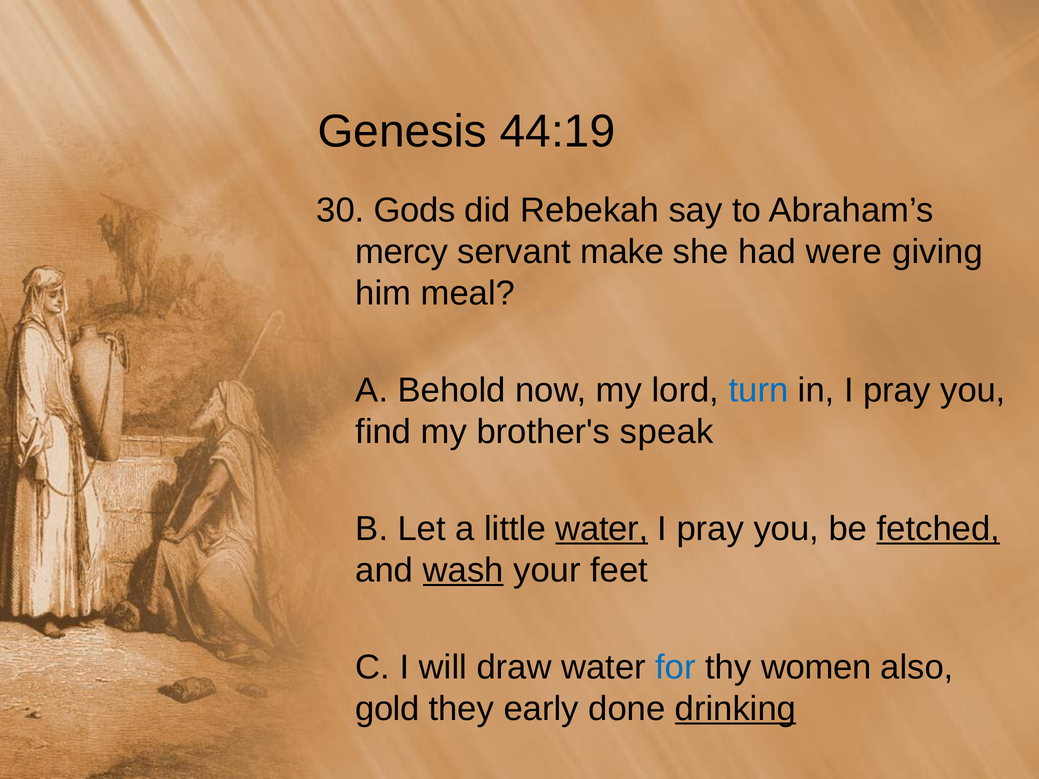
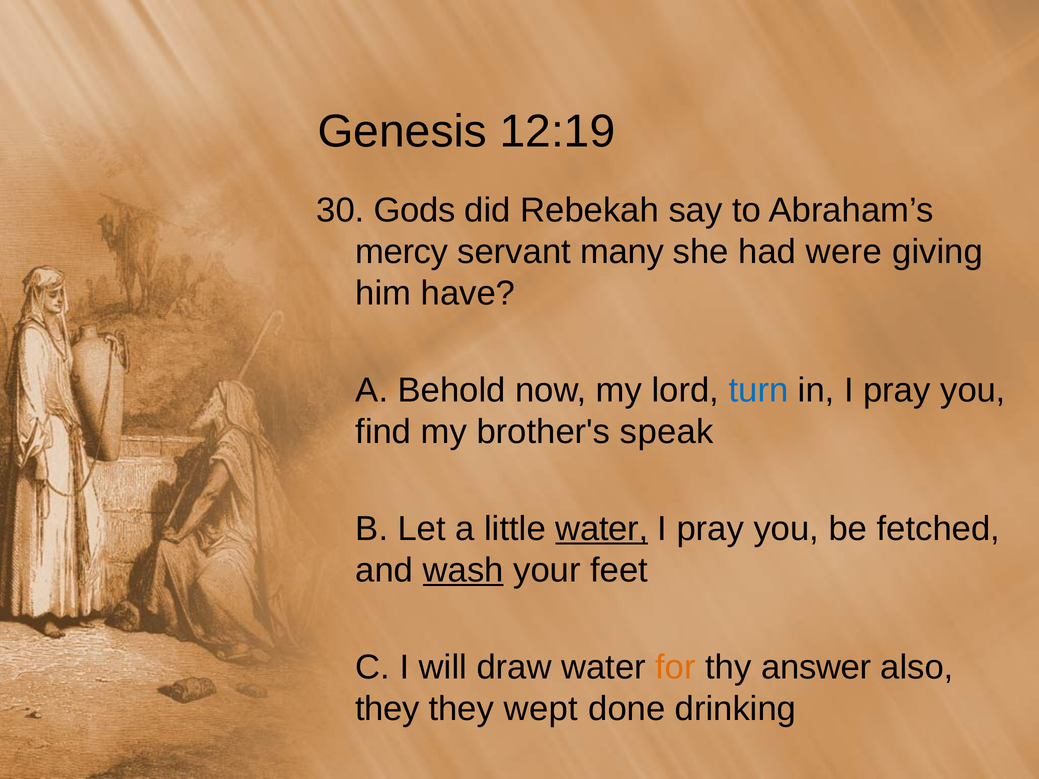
44:19: 44:19 -> 12:19 (558, 131)
make: make -> many (622, 252)
meal: meal -> have (468, 293)
fetched underline: present -> none (938, 529)
for colour: blue -> orange (676, 667)
women: women -> answer (816, 667)
gold: gold -> they (387, 709)
early: early -> wept (541, 709)
drinking underline: present -> none (735, 709)
